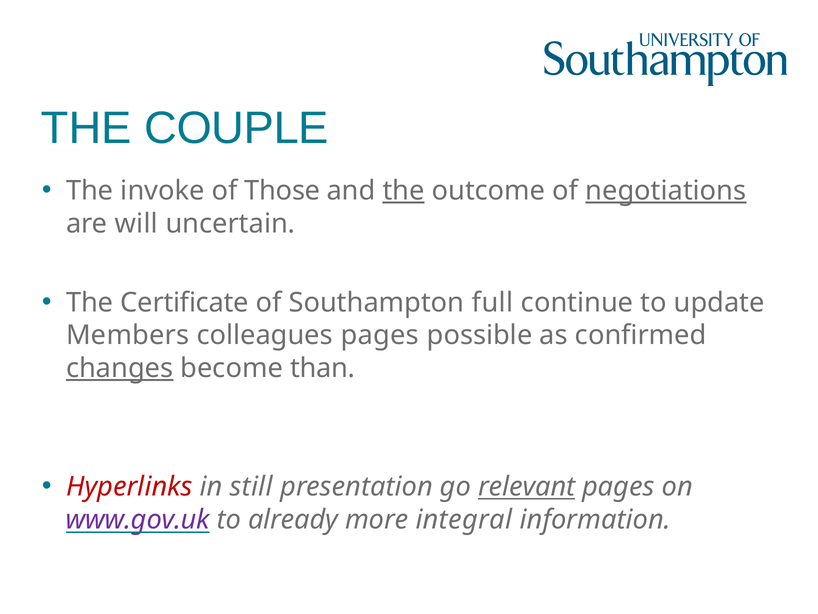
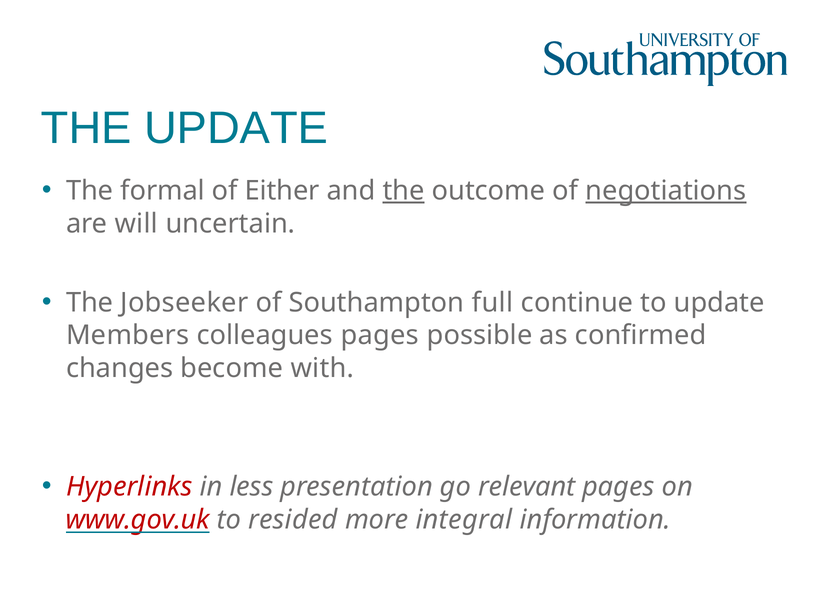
THE COUPLE: COUPLE -> UPDATE (236, 128)
invoke: invoke -> formal (163, 191)
Those: Those -> Either (282, 191)
Certificate: Certificate -> Jobseeker (184, 302)
changes underline: present -> none (120, 368)
than: than -> with (322, 368)
still: still -> less (251, 487)
relevant underline: present -> none (527, 487)
www.gov.uk colour: purple -> red (138, 519)
already: already -> resided (293, 519)
